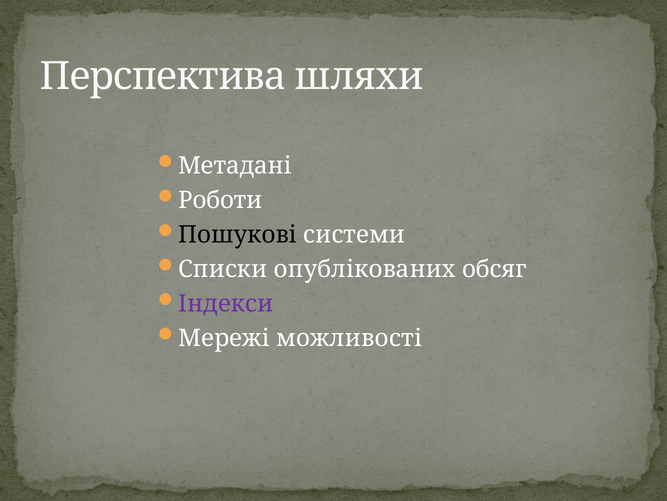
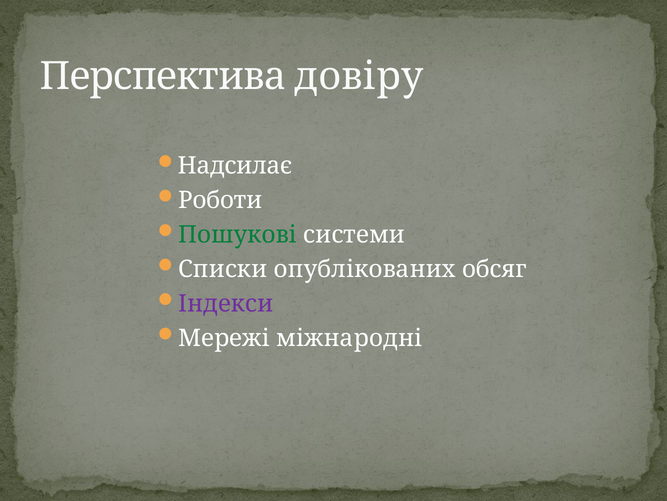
шляхи: шляхи -> довіру (359, 76)
Метадані: Метадані -> Надсилає (235, 165)
Пошукові colour: black -> green (238, 234)
можливості: можливості -> міжнародні (349, 338)
